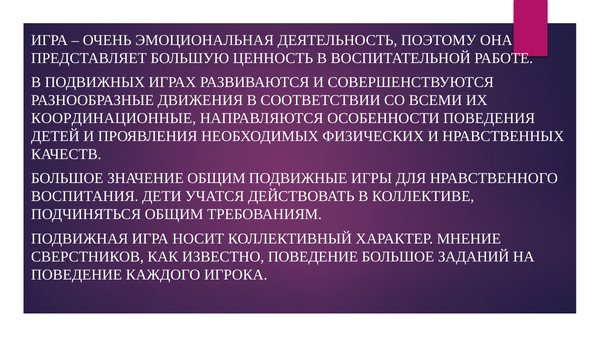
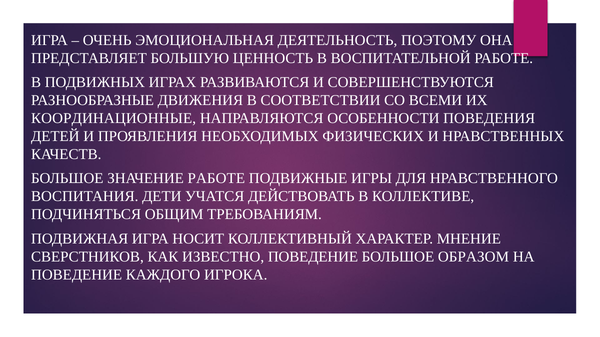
ЗНАЧЕНИЕ ОБЩИМ: ОБЩИМ -> РАБОТЕ (216, 179)
ЗАДАНИЙ: ЗАДАНИЙ -> ОБРАЗОМ (473, 257)
